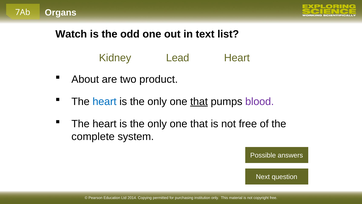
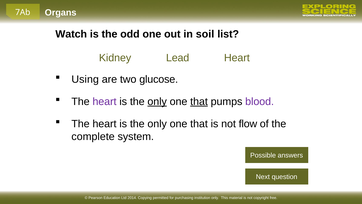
text: text -> soil (205, 34)
About: About -> Using (85, 79)
product: product -> glucose (159, 79)
heart colour: blue -> purple (105, 101)
only underline: none -> present (157, 101)
not free: free -> flow (248, 124)
